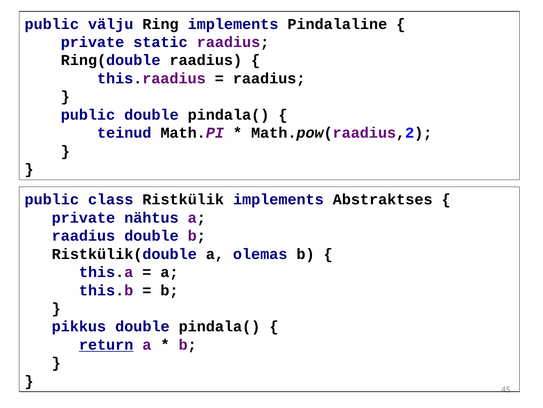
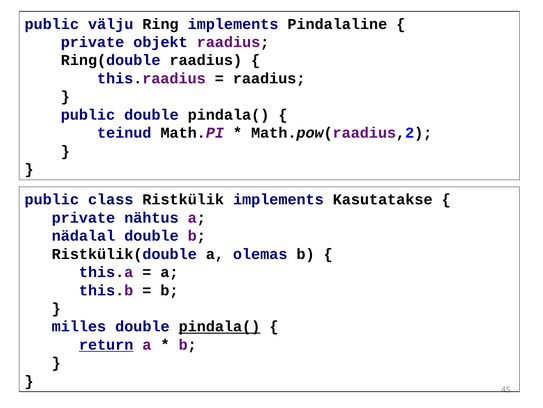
static: static -> objekt (160, 42)
Abstraktses: Abstraktses -> Kasutatakse (383, 199)
raadius: raadius -> nädalal (83, 236)
pikkus: pikkus -> milles (79, 326)
pindala( underline: none -> present (219, 326)
